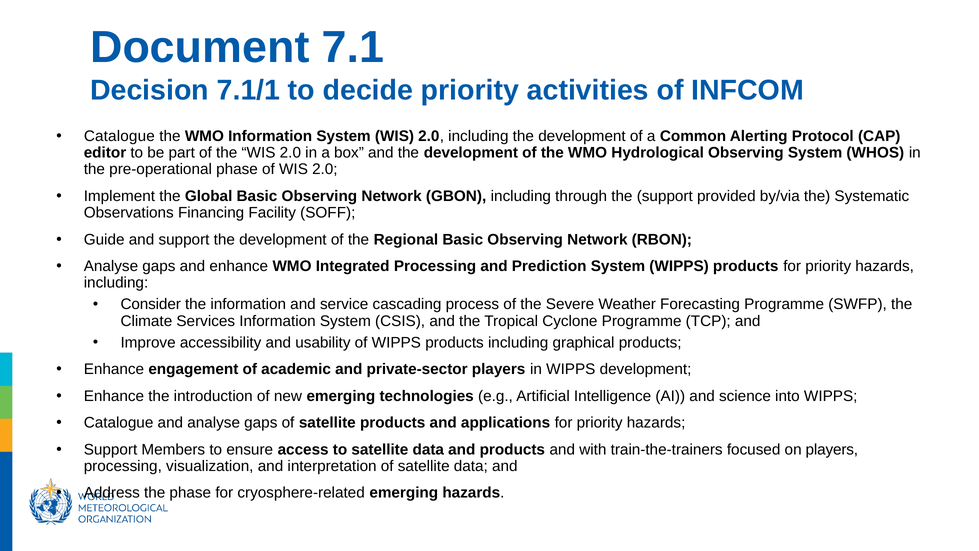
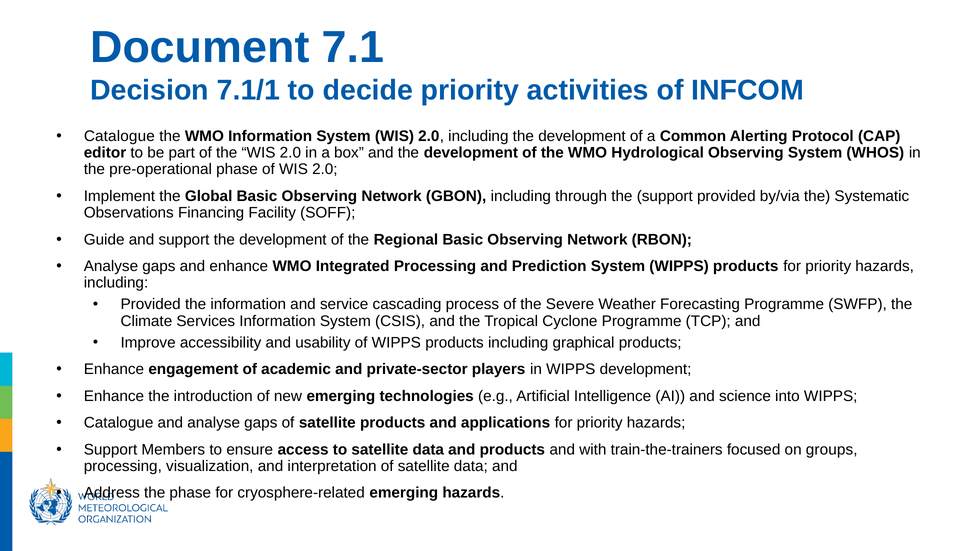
Consider: Consider -> Provided (151, 304)
on players: players -> groups (832, 449)
